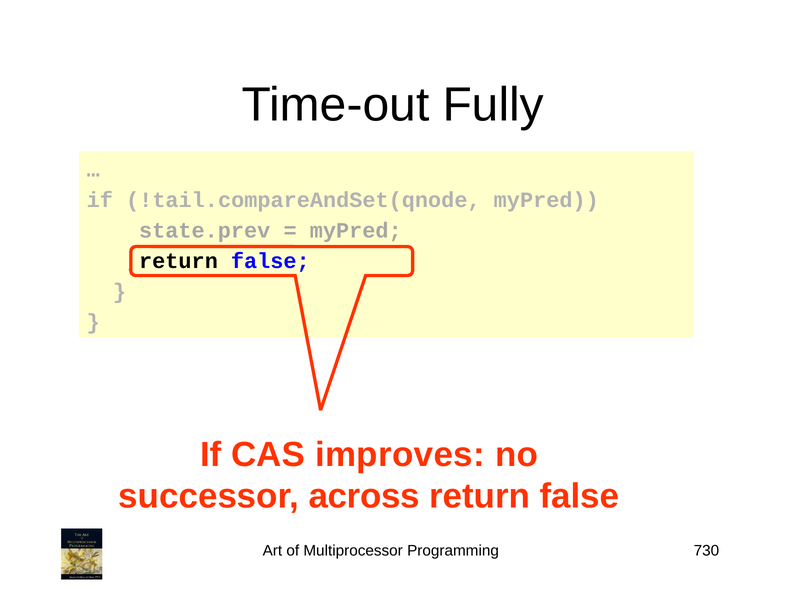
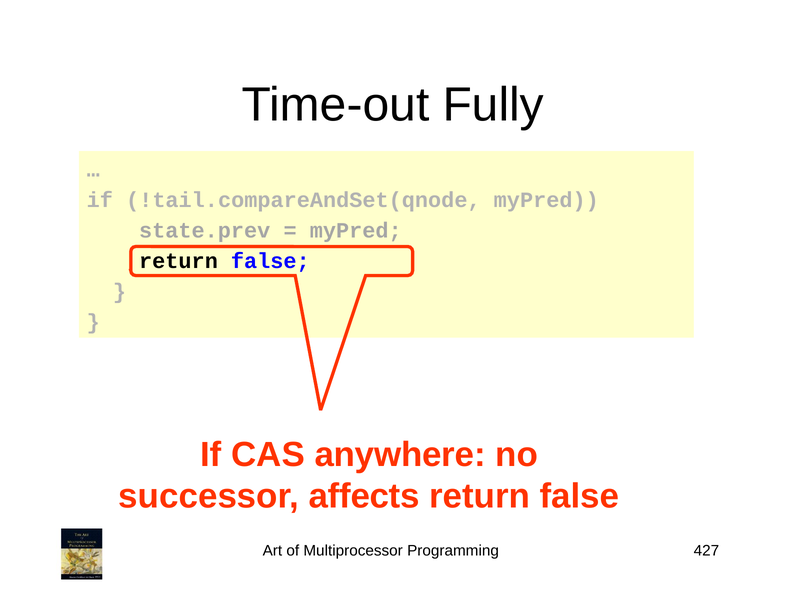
improves: improves -> anywhere (400, 455)
across: across -> affects (364, 497)
730: 730 -> 427 (706, 551)
